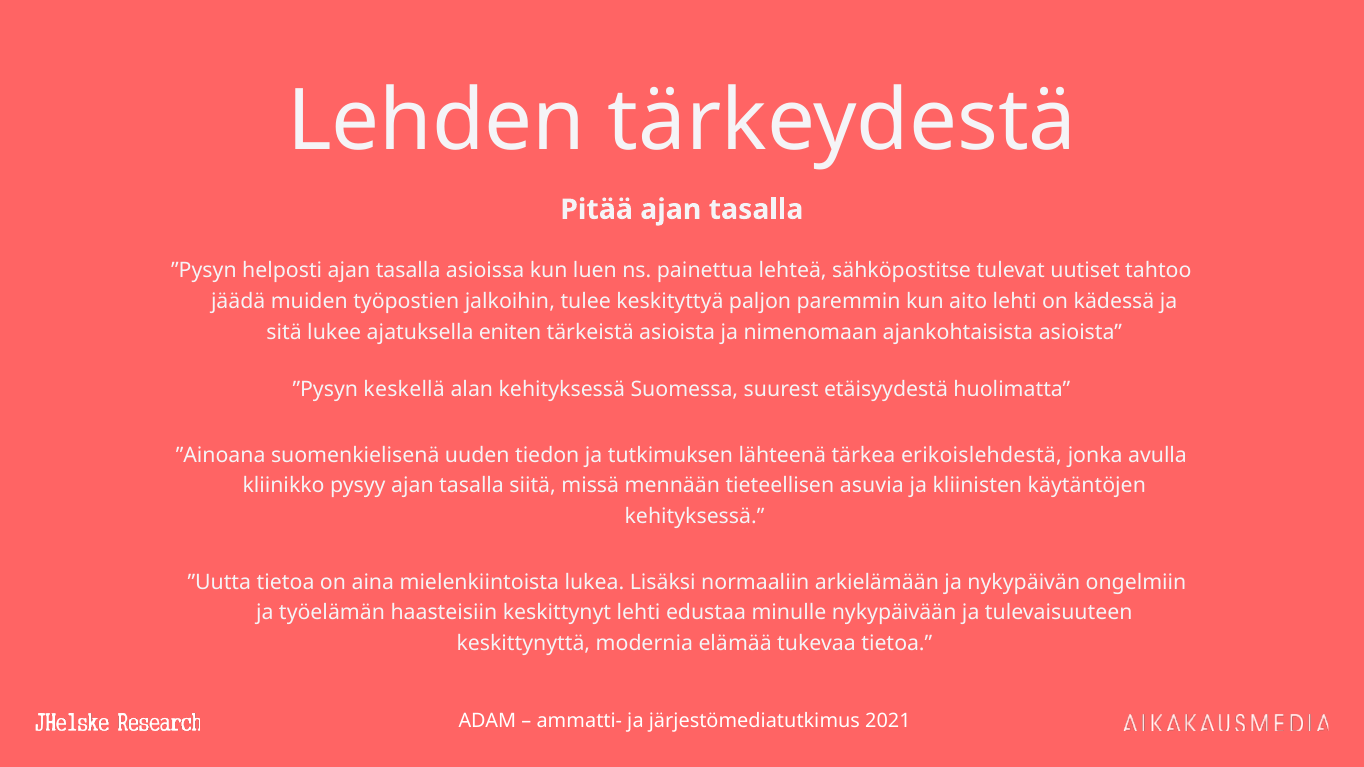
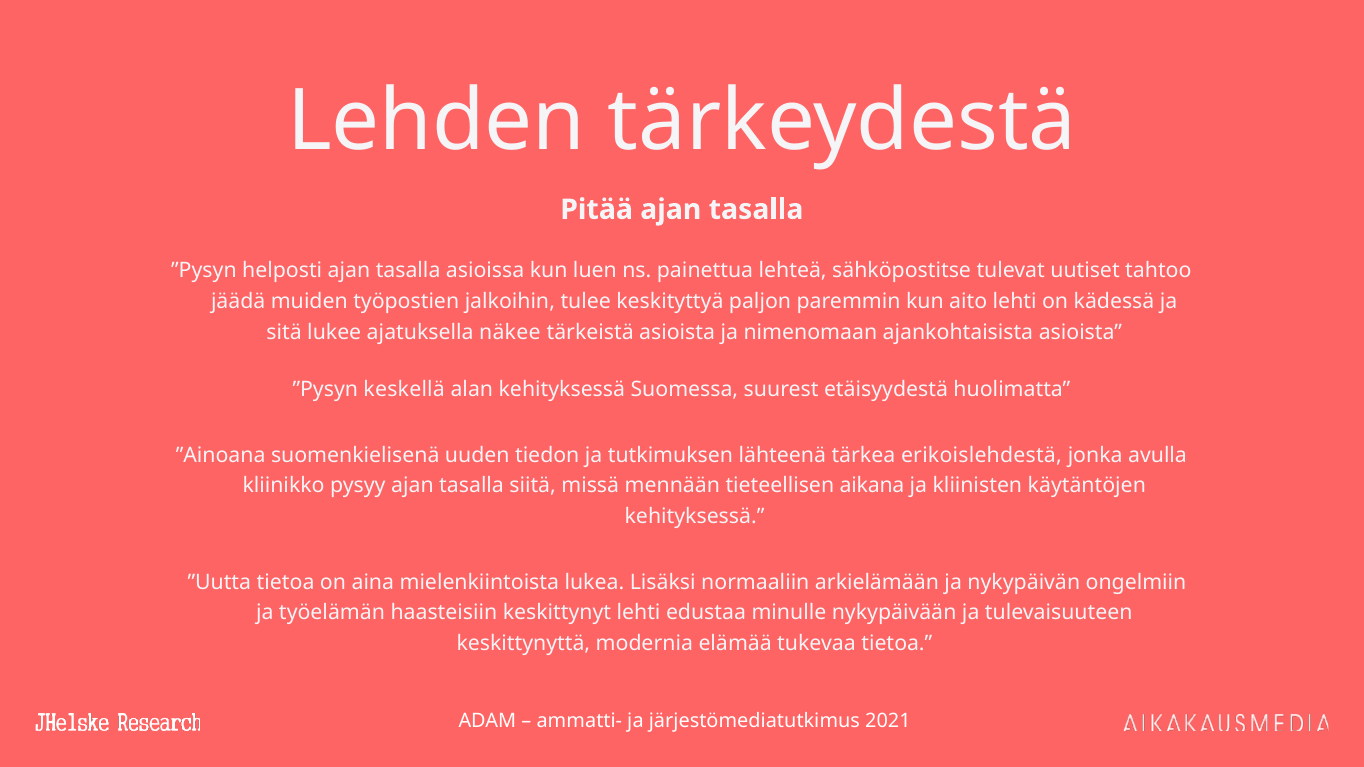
eniten: eniten -> näkee (510, 332)
asuvia: asuvia -> aikana (872, 486)
